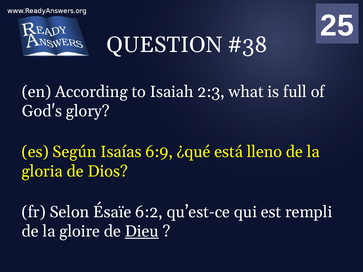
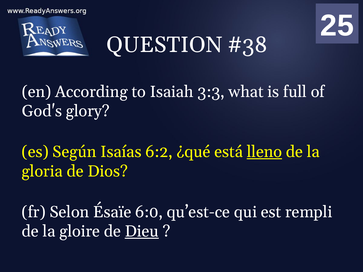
2:3: 2:3 -> 3:3 (211, 92)
6:9: 6:9 -> 6:2 (159, 152)
lleno underline: none -> present (264, 152)
6:2: 6:2 -> 6:0 (149, 212)
